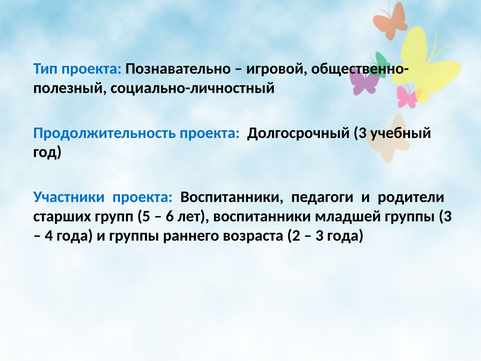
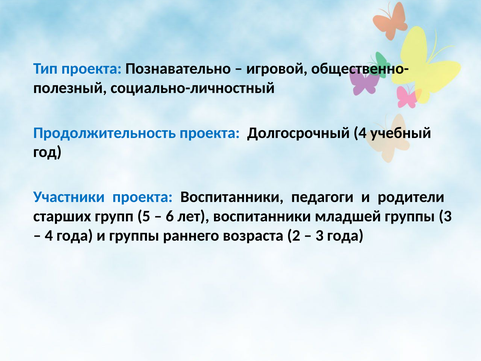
Долгосрочный 3: 3 -> 4 (360, 133)
